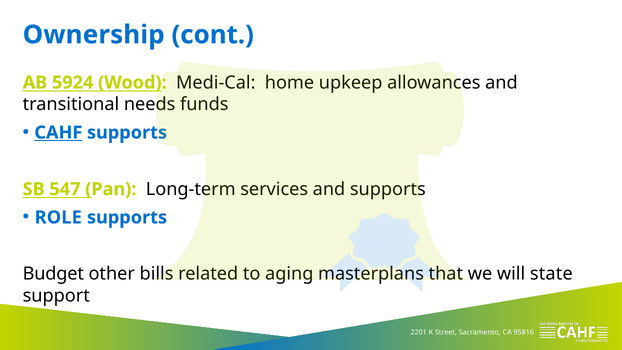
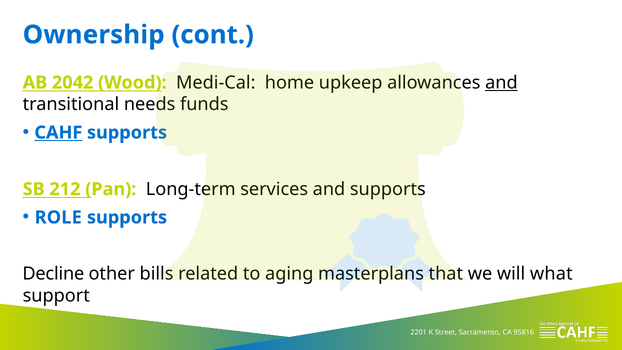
5924: 5924 -> 2042 (73, 83)
and underline: none -> present (501, 83)
547: 547 -> 212 (65, 189)
Budget: Budget -> Decline (53, 274)
state: state -> what (551, 274)
